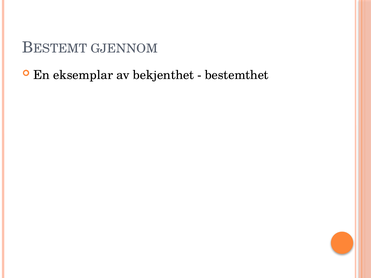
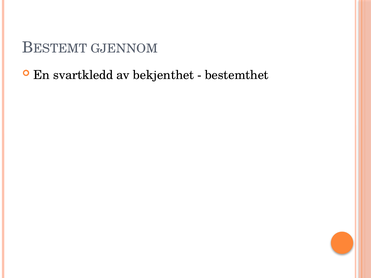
eksemplar: eksemplar -> svartkledd (83, 75)
